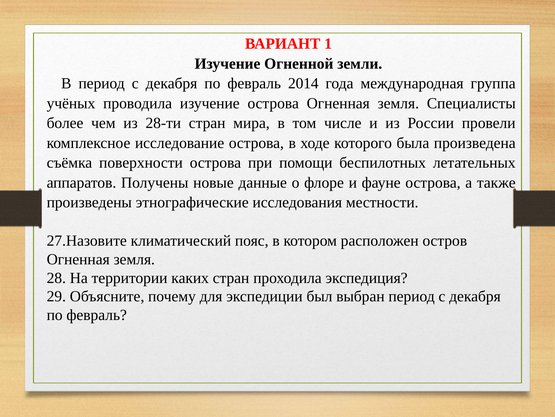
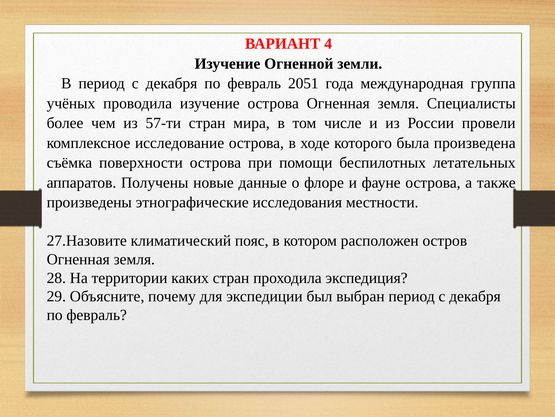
1: 1 -> 4 (328, 44)
2014: 2014 -> 2051 (303, 83)
28-ти: 28-ти -> 57-ти (163, 123)
